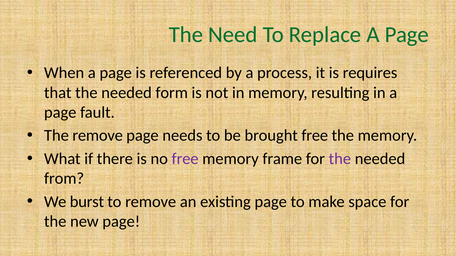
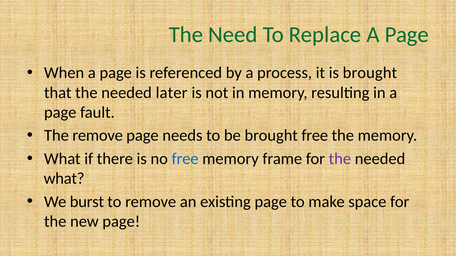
is requires: requires -> brought (370, 73)
form: form -> later (172, 93)
free colour: purple -> blue (185, 159)
from: from -> what (64, 179)
